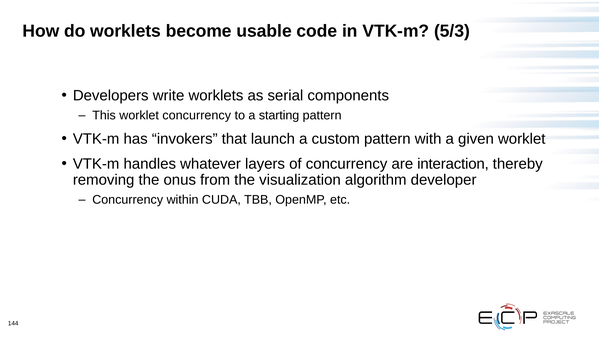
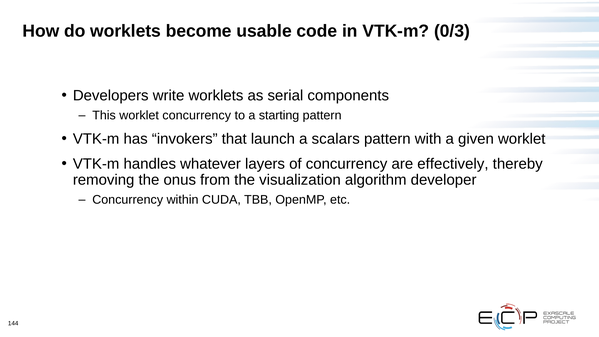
5/3: 5/3 -> 0/3 (452, 31)
custom: custom -> scalars (336, 139)
interaction: interaction -> effectively (453, 164)
